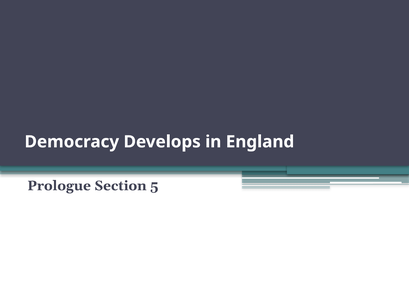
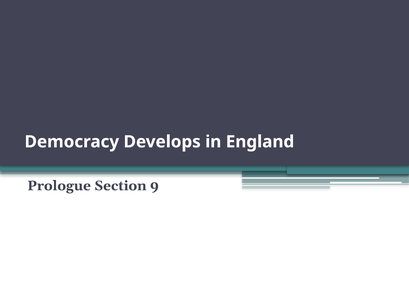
5: 5 -> 9 (154, 186)
